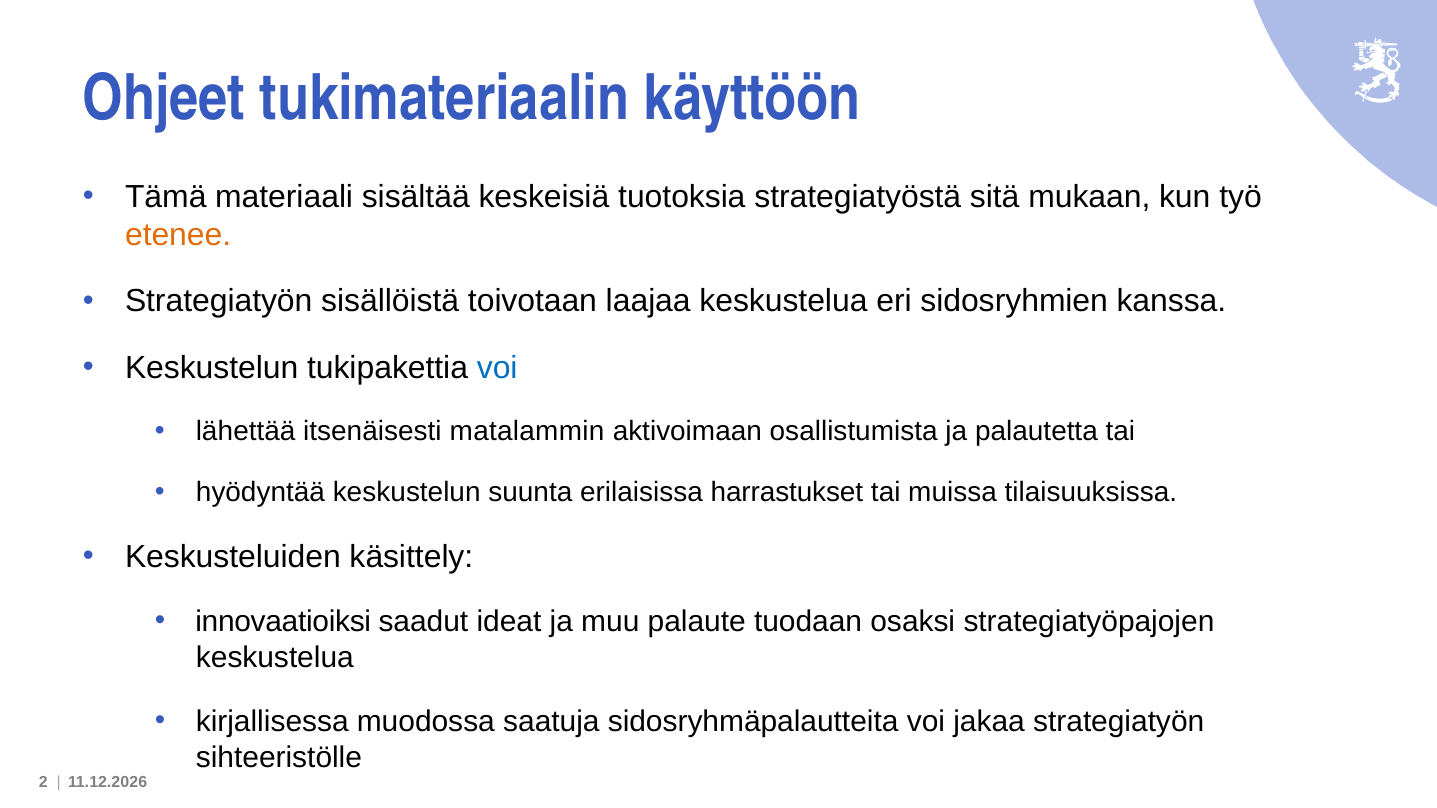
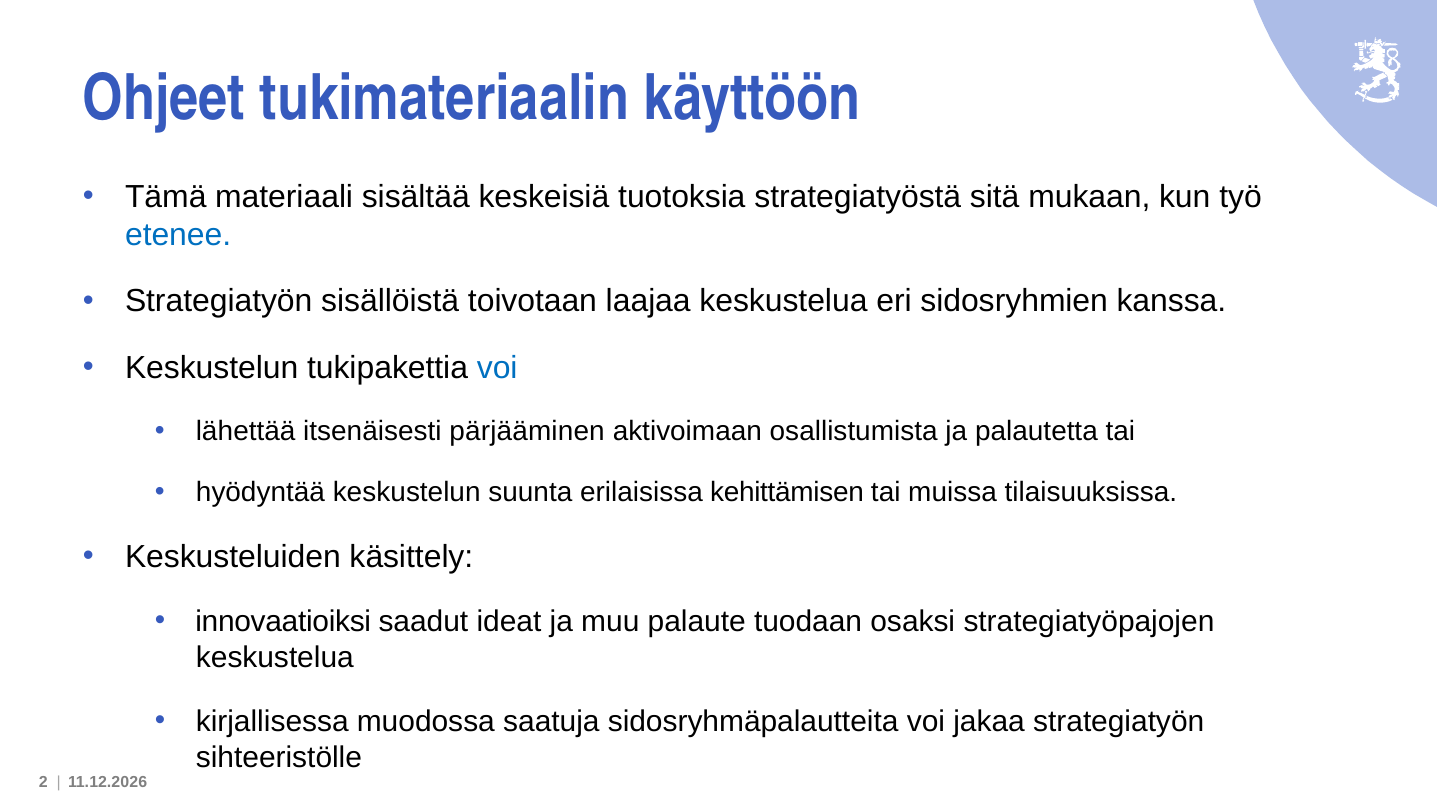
etenee colour: orange -> blue (178, 235)
matalammin: matalammin -> pärjääminen (527, 431)
harrastukset: harrastukset -> kehittämisen (787, 493)
